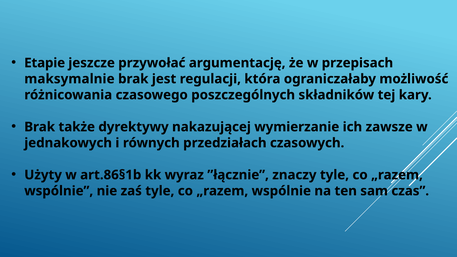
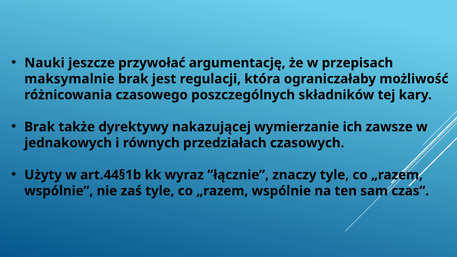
Etapie: Etapie -> Nauki (45, 63)
art.86§1b: art.86§1b -> art.44§1b (111, 175)
